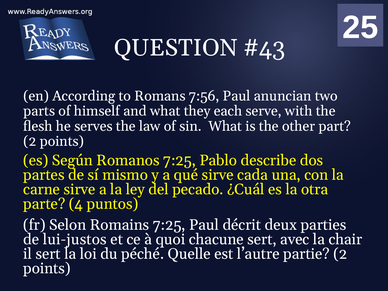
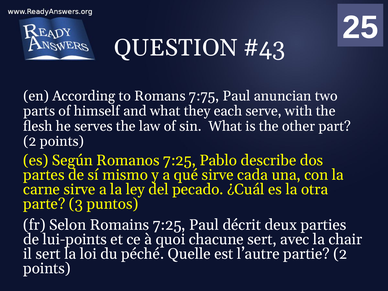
7:56: 7:56 -> 7:75 (204, 96)
4: 4 -> 3 (76, 204)
lui-justos: lui-justos -> lui-points (75, 239)
